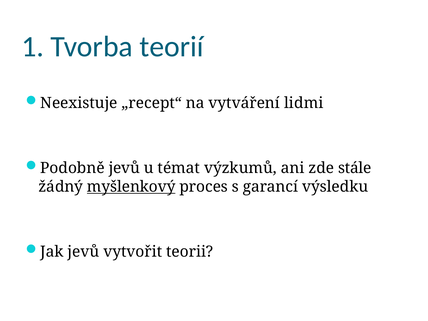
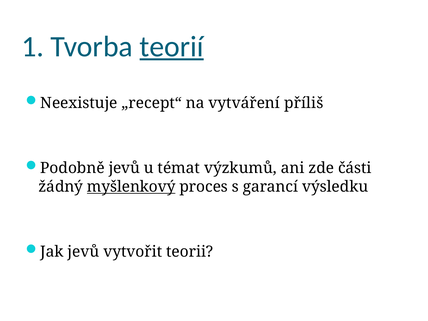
teorií underline: none -> present (172, 47)
lidmi: lidmi -> příliš (304, 103)
stále: stále -> části (355, 168)
